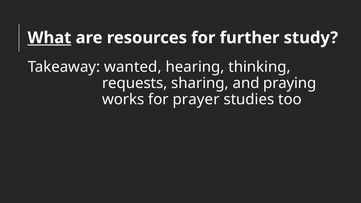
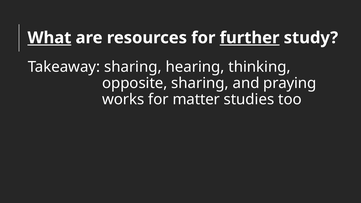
further underline: none -> present (250, 38)
Takeaway wanted: wanted -> sharing (133, 67)
requests: requests -> opposite (135, 83)
prayer: prayer -> matter (196, 99)
